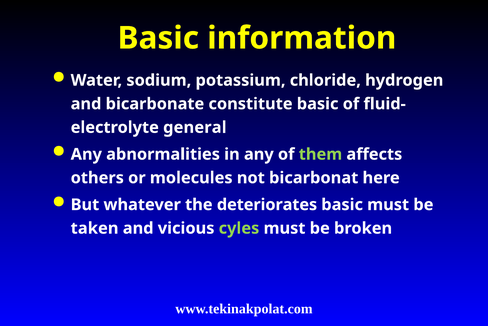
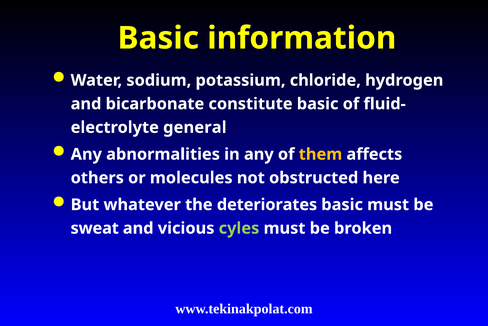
them colour: light green -> yellow (320, 155)
bicarbonat: bicarbonat -> obstructed (314, 178)
taken: taken -> sweat (95, 229)
